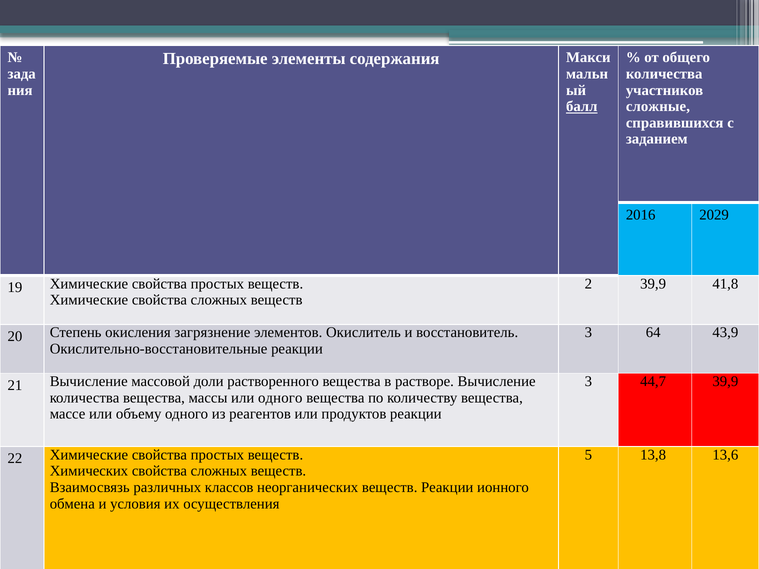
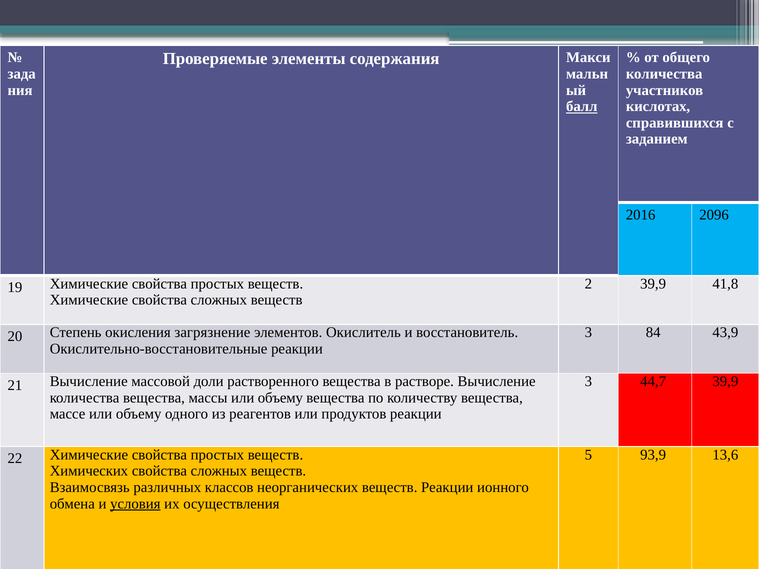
сложные: сложные -> кислотах (658, 107)
2029: 2029 -> 2096 (714, 215)
64: 64 -> 84 (653, 333)
массы или одного: одного -> объему (280, 398)
13,8: 13,8 -> 93,9 (653, 455)
условия underline: none -> present (135, 504)
